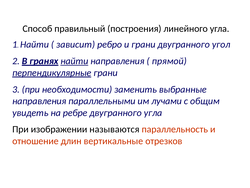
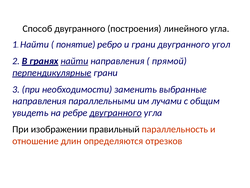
Способ правильный: правильный -> двугранного (80, 29)
зависит: зависит -> понятие (76, 44)
двугранного underline: none -> present (116, 112)
называются: называются -> правильный (114, 129)
вертикальные: вертикальные -> определяются (113, 141)
